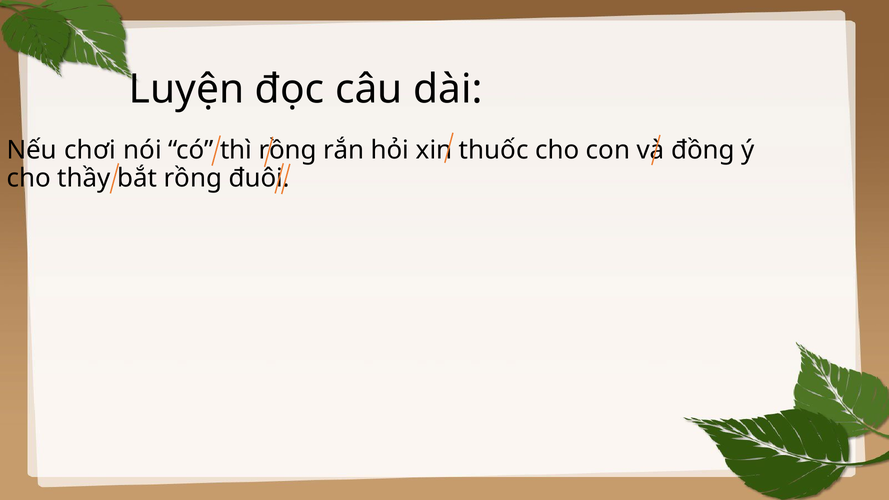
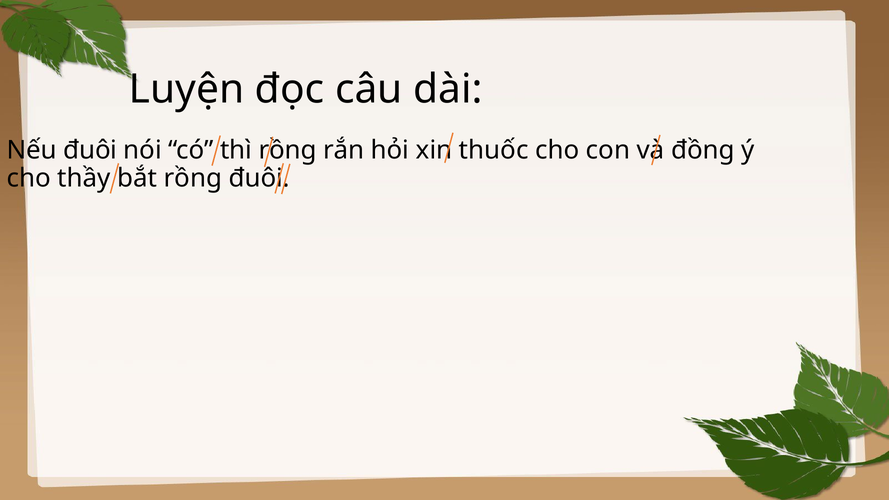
Nếu chơi: chơi -> đuôi (90, 150)
